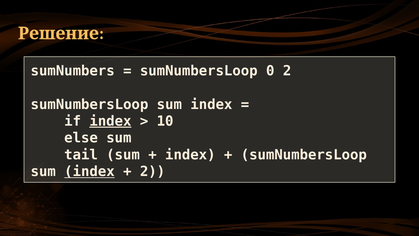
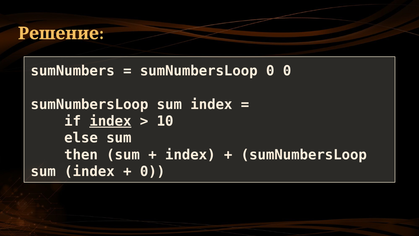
0 2: 2 -> 0 (287, 71)
tail: tail -> then (81, 155)
index underline: present -> none (89, 171)
2: 2 -> 0 (153, 171)
